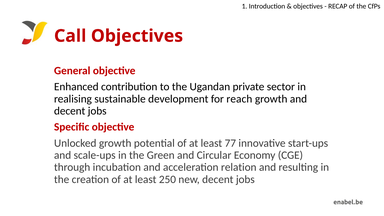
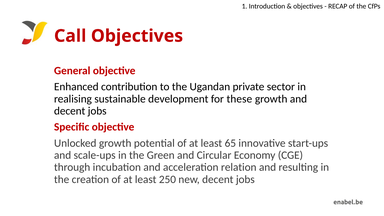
reach: reach -> these (239, 99)
77: 77 -> 65 (230, 143)
